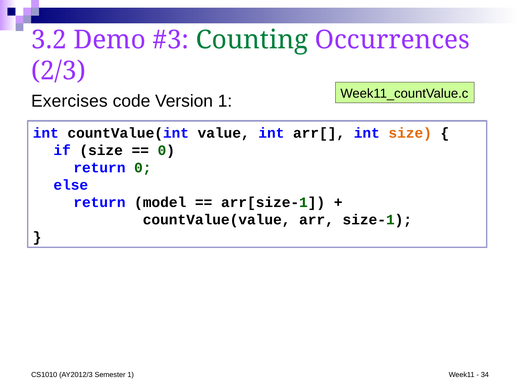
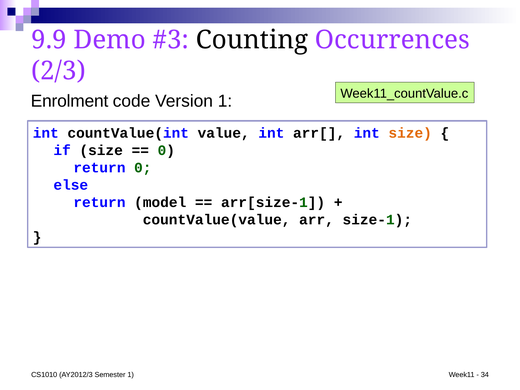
3.2: 3.2 -> 9.9 (49, 40)
Counting colour: green -> black (252, 40)
Exercises: Exercises -> Enrolment (70, 101)
